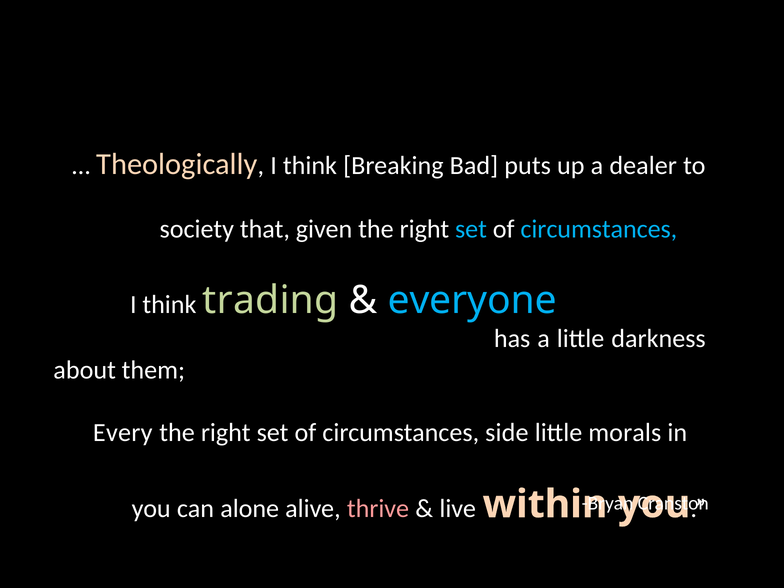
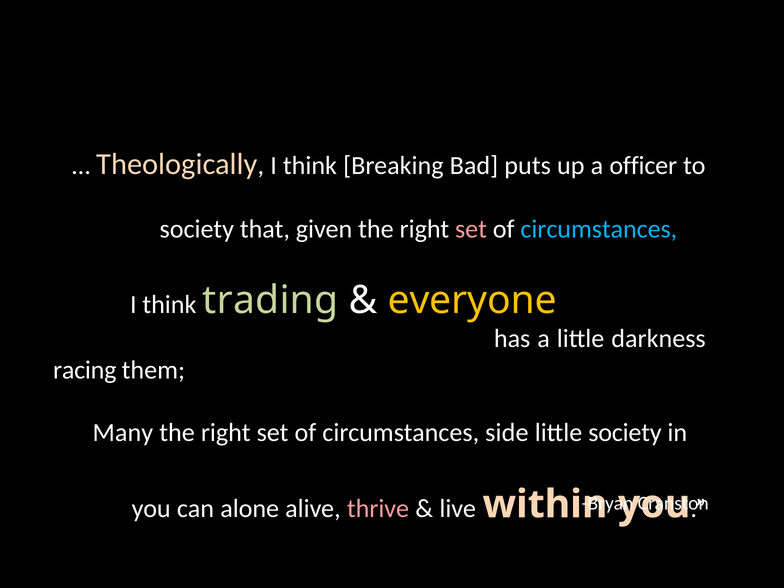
dealer: dealer -> officer (643, 165)
set colour: light blue -> pink (471, 229)
everyone colour: light blue -> yellow (472, 300)
about: about -> racing (85, 370)
Every: Every -> Many (123, 433)
little morals: morals -> society (625, 433)
